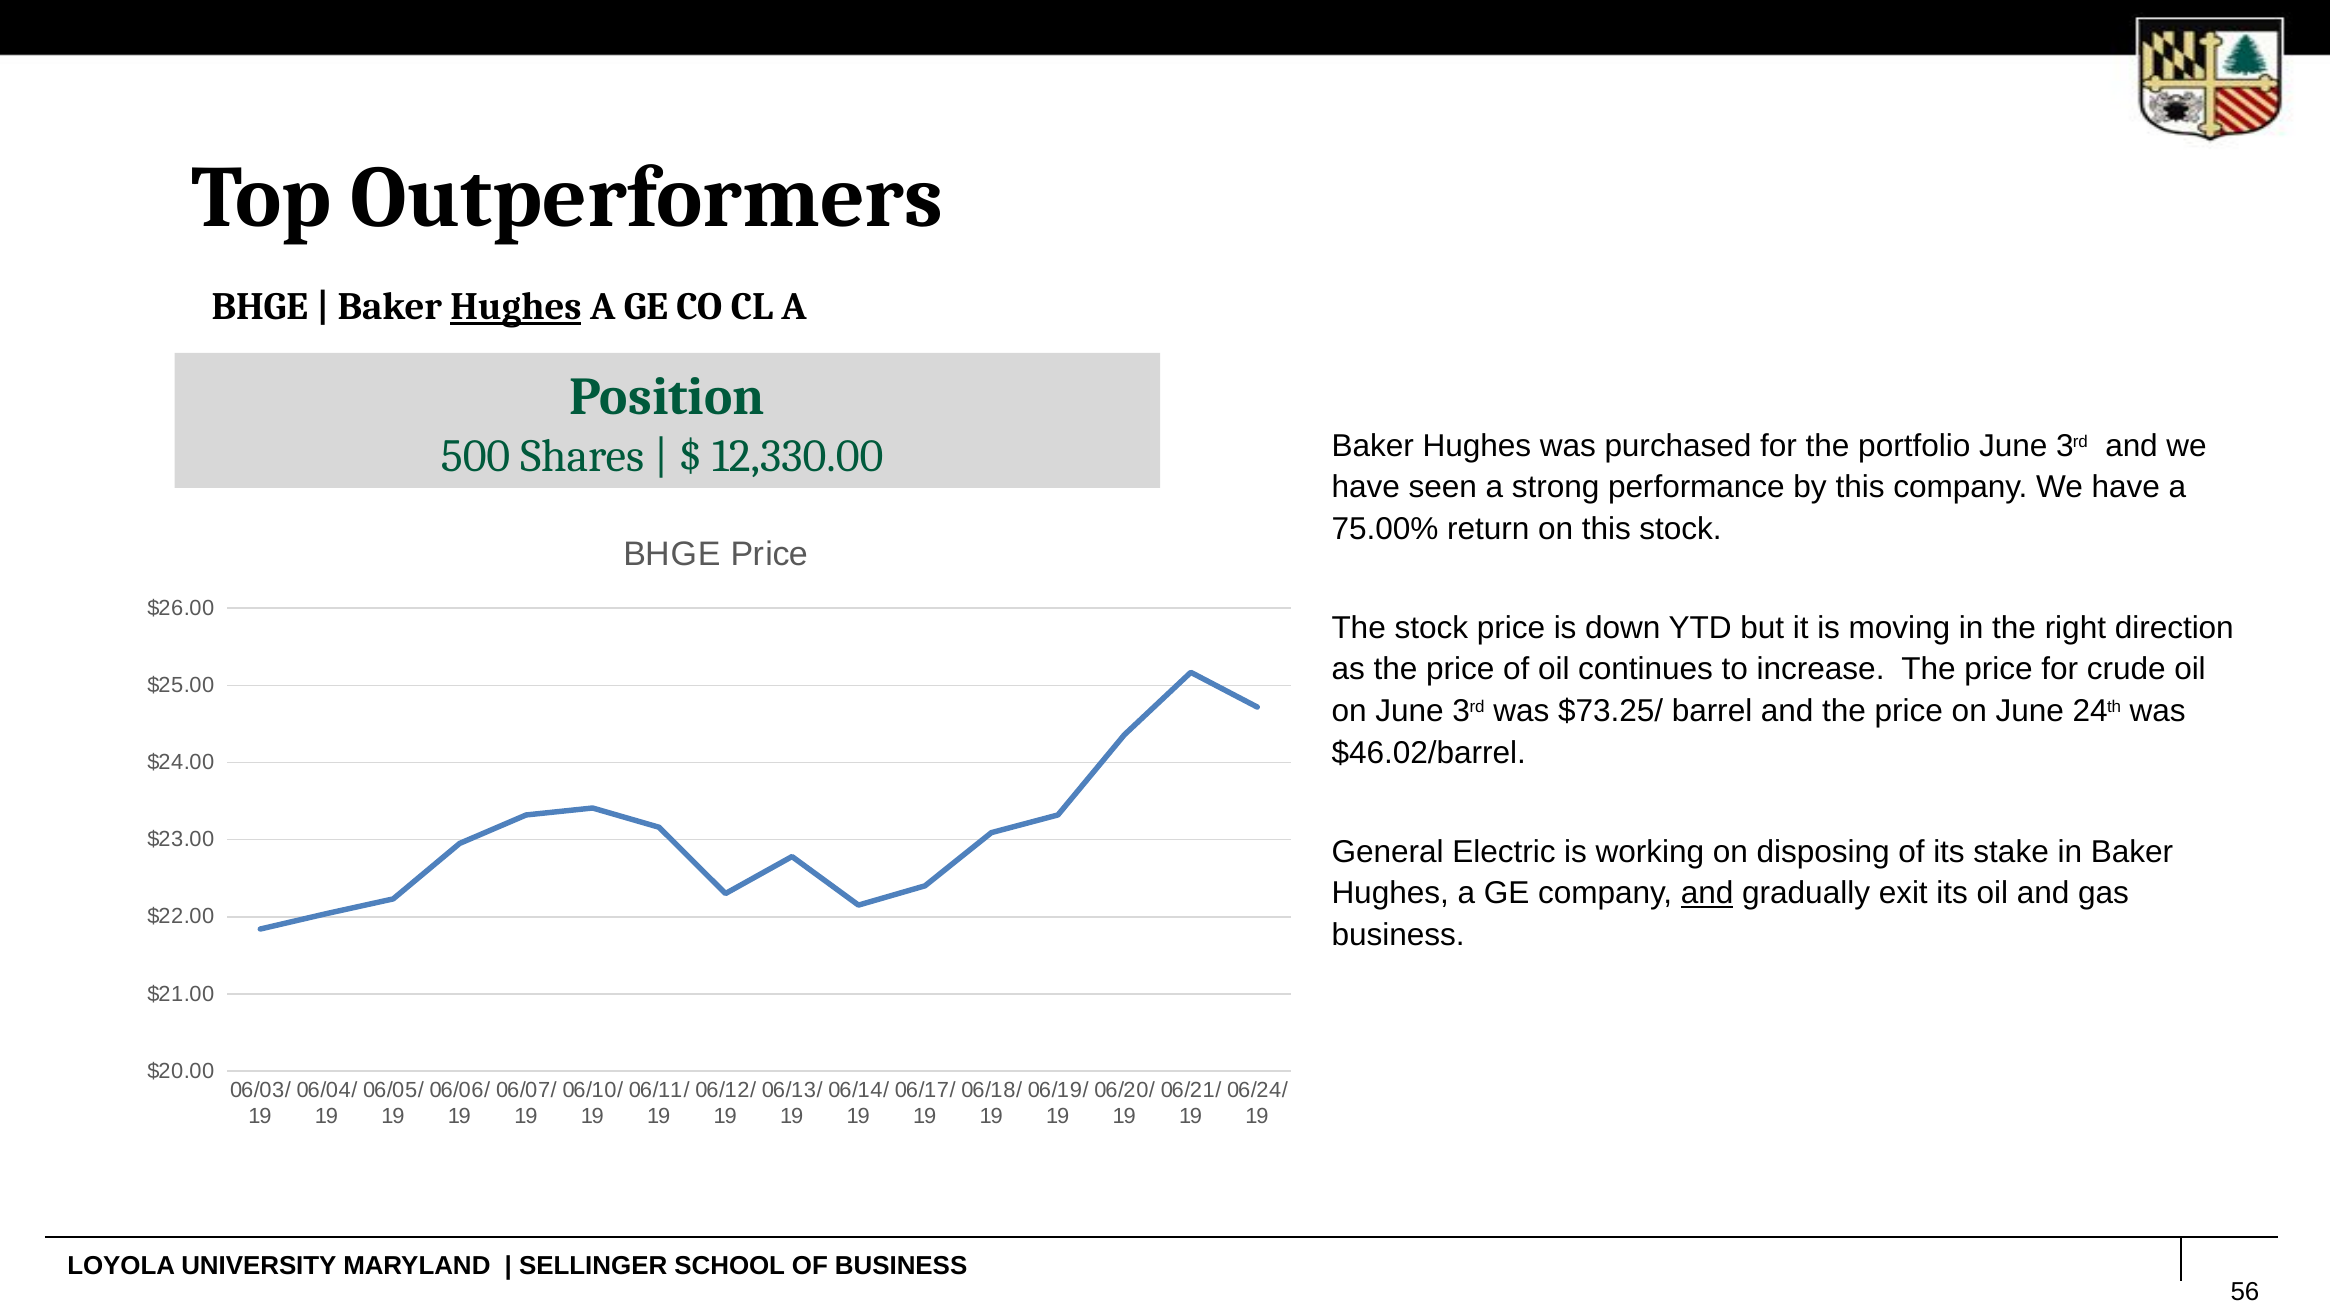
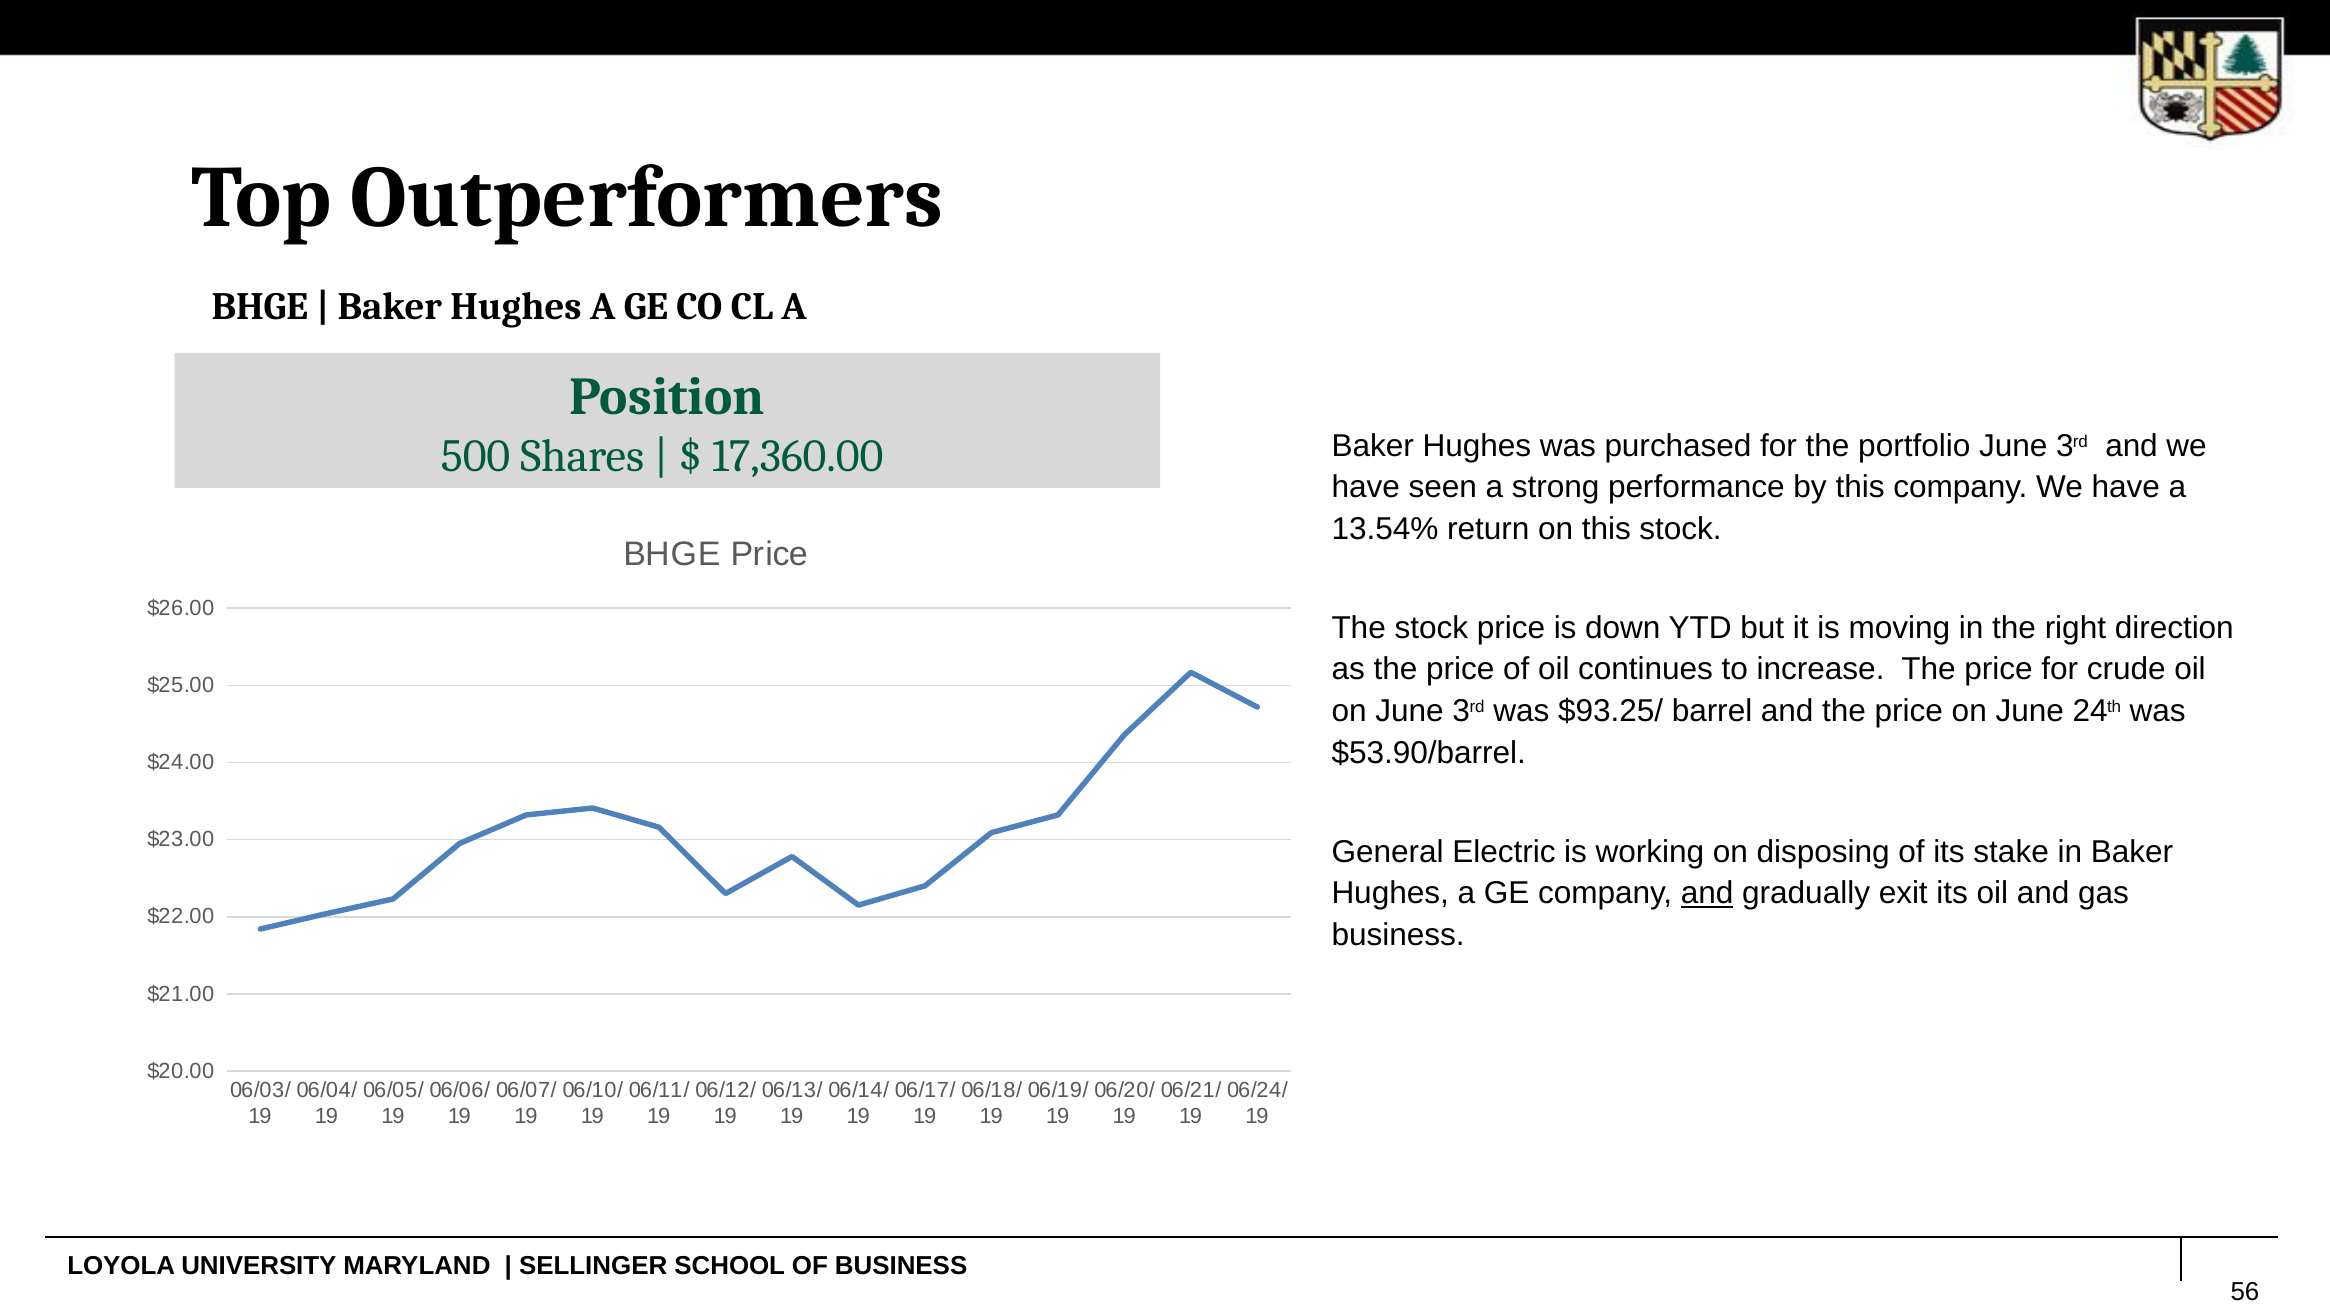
Hughes underline: present -> none (516, 307)
12,330.00: 12,330.00 -> 17,360.00 (798, 457)
75.00%: 75.00% -> 13.54% (1385, 529)
$73.25/: $73.25/ -> $93.25/ (1611, 712)
$46.02/barrel: $46.02/barrel -> $53.90/barrel (1429, 753)
